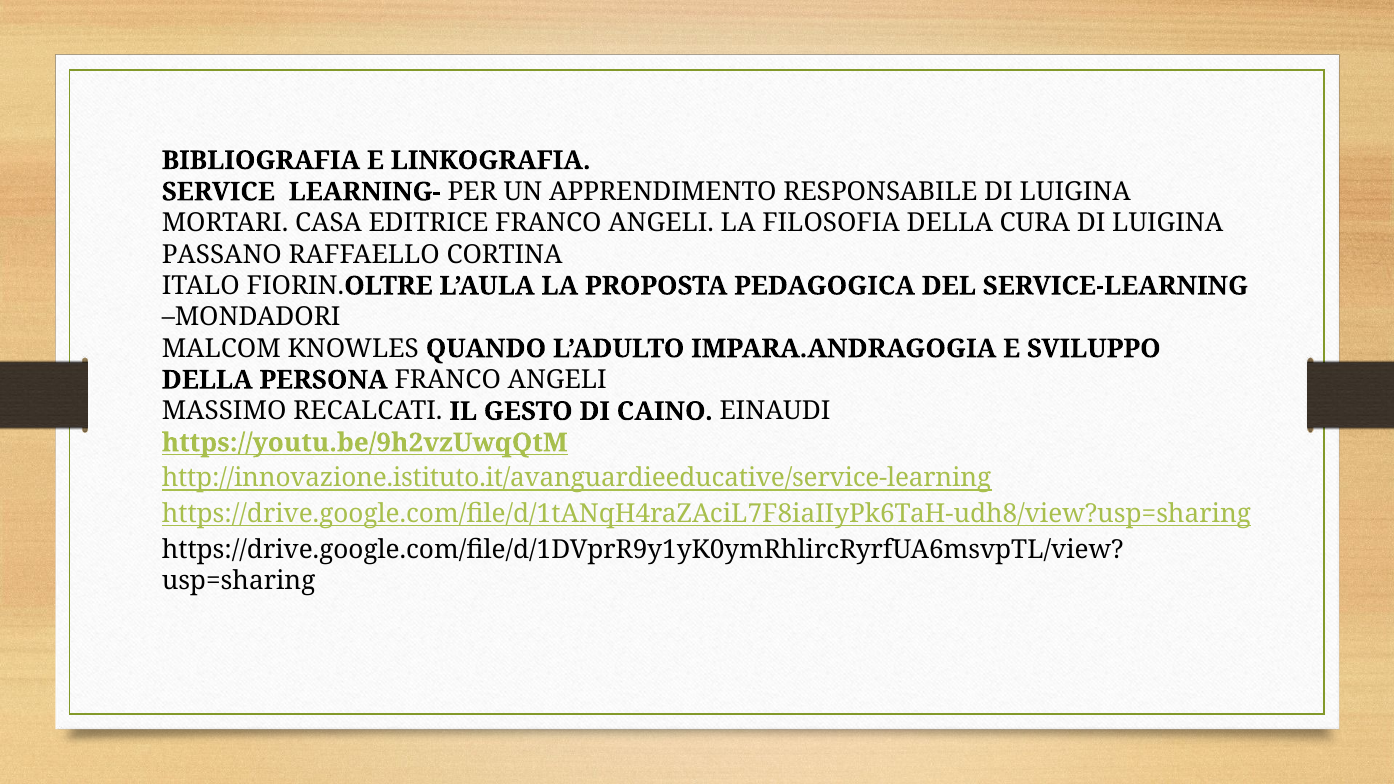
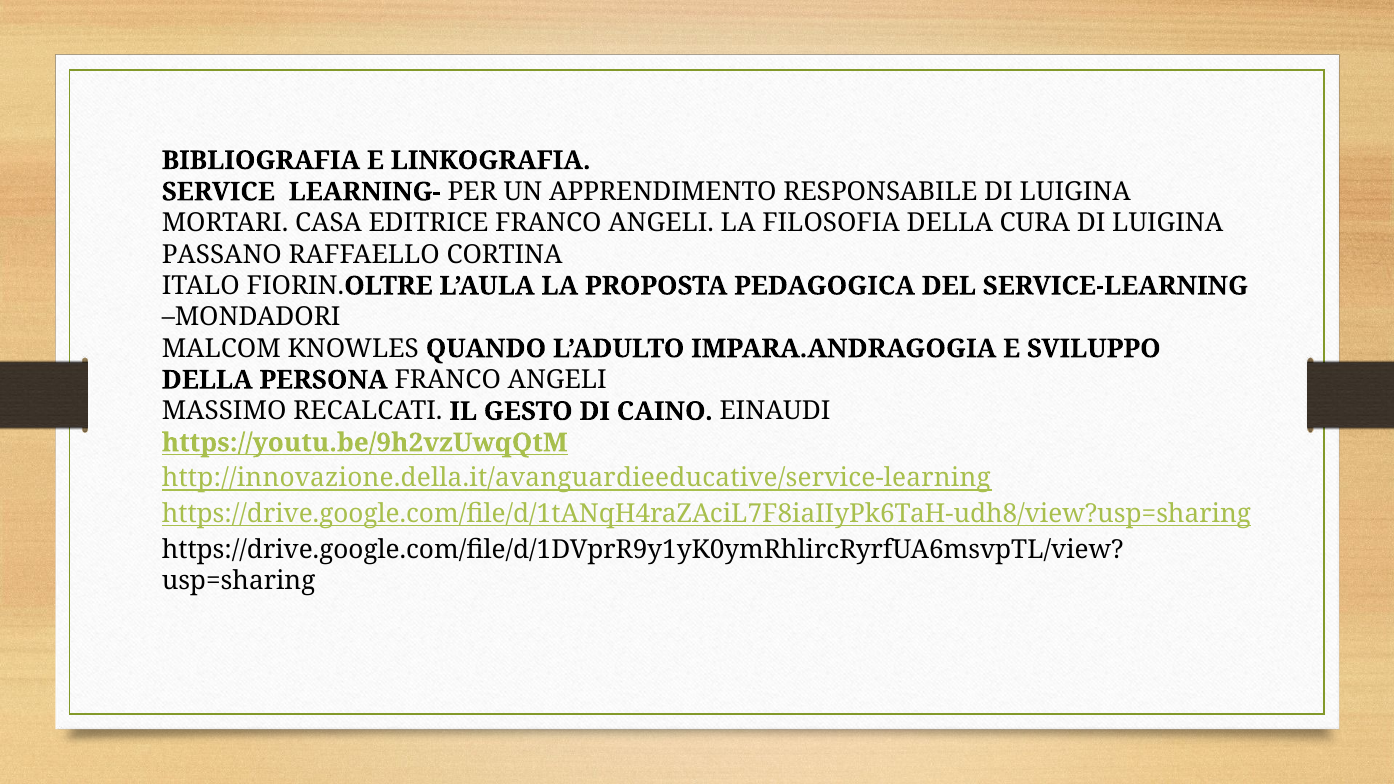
http://innovazione.istituto.it/avanguardieeducative/service-learning: http://innovazione.istituto.it/avanguardieeducative/service-learning -> http://innovazione.della.it/avanguardieeducative/service-learning (576, 478)
